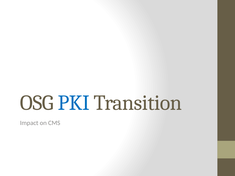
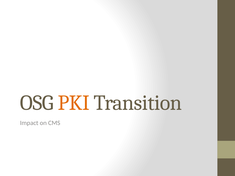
PKI colour: blue -> orange (74, 103)
